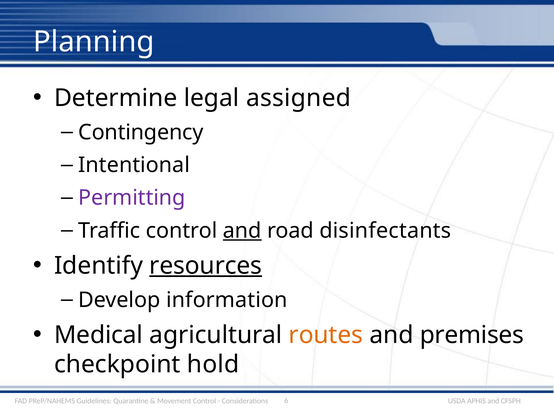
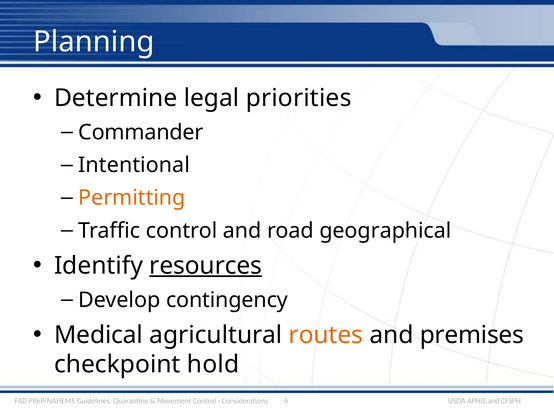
assigned: assigned -> priorities (299, 98)
Contingency: Contingency -> Commander (141, 132)
Permitting colour: purple -> orange (132, 198)
and underline: present -> none (242, 230)
disinfectants: disinfectants -> geographical (385, 230)
information: information -> contingency (227, 300)
